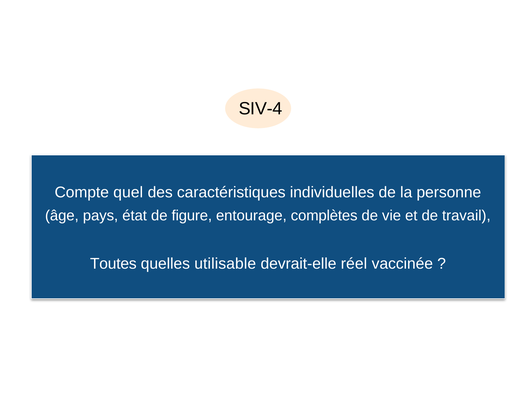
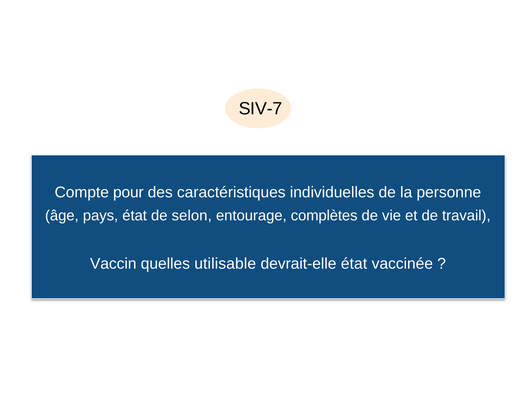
SIV-4: SIV-4 -> SIV-7 (260, 108)
quel: quel -> pour (128, 192)
figure: figure -> selon (192, 216)
Toutes: Toutes -> Vaccin (113, 264)
devrait-elle réel: réel -> état (354, 264)
